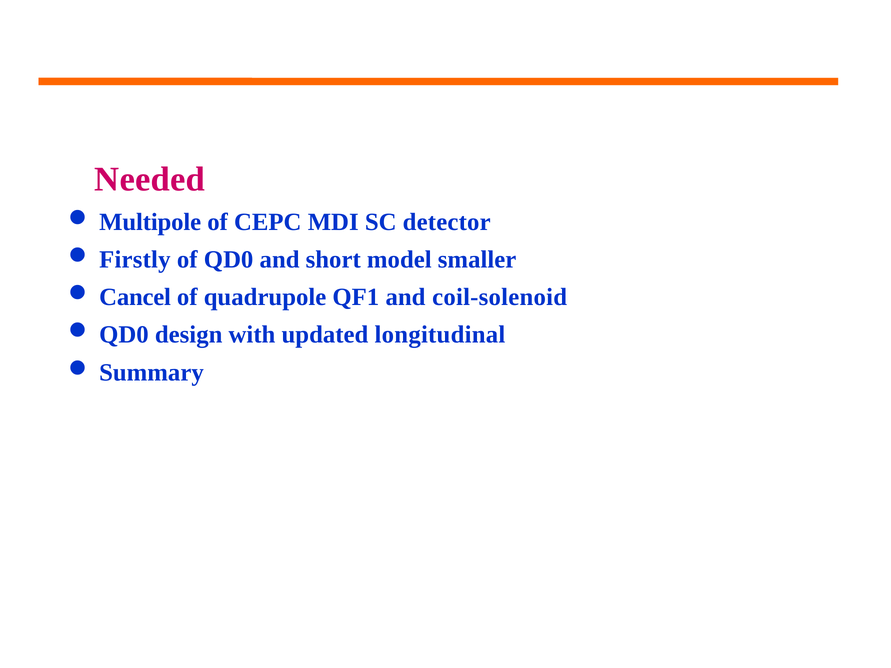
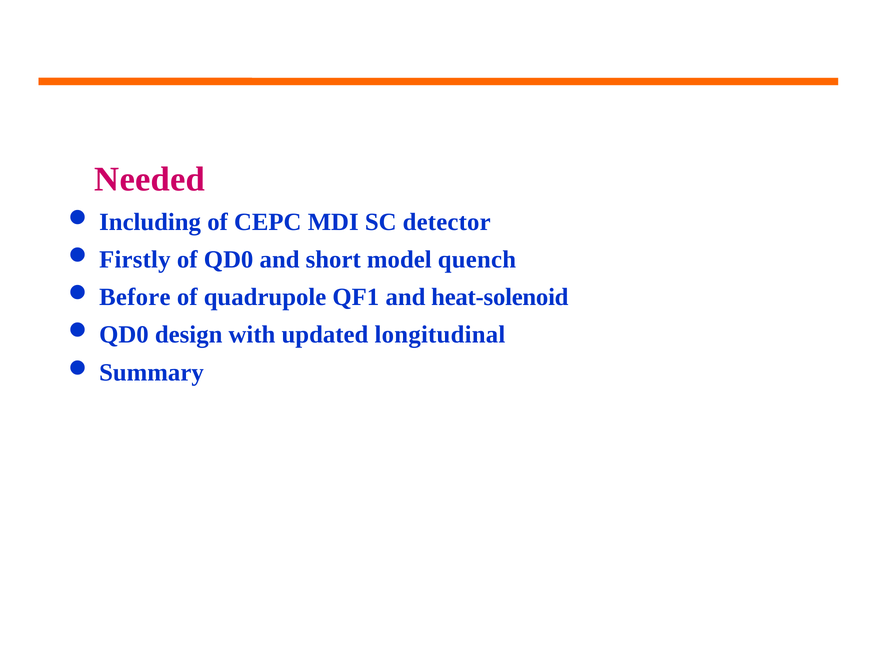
Multipole: Multipole -> Including (150, 222)
smaller: smaller -> quench (477, 260)
Cancel: Cancel -> Before (135, 297)
coil-solenoid: coil-solenoid -> heat-solenoid (500, 297)
